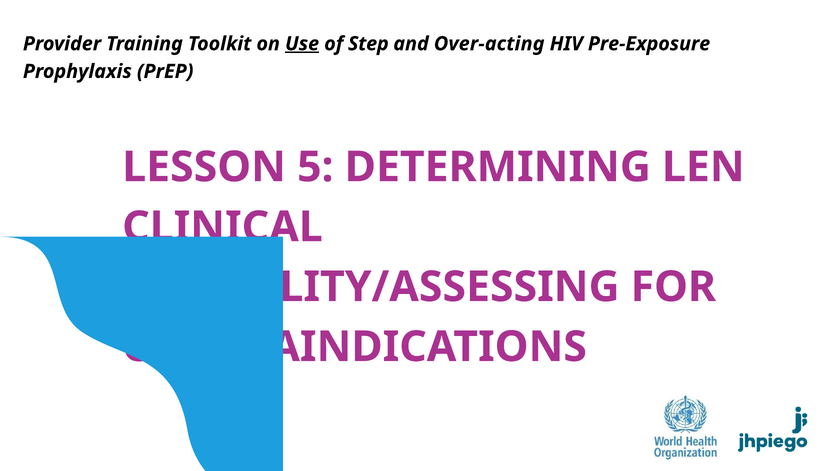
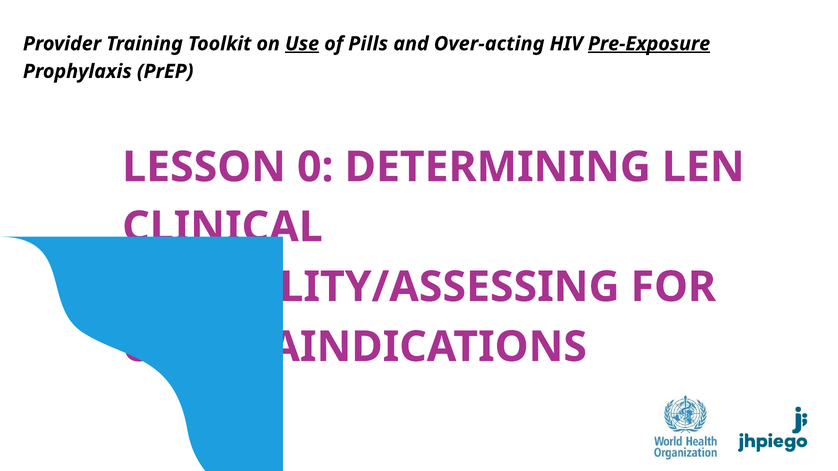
Step: Step -> Pills (368, 44)
Pre-Exposure underline: none -> present (649, 44)
5: 5 -> 0 (315, 167)
